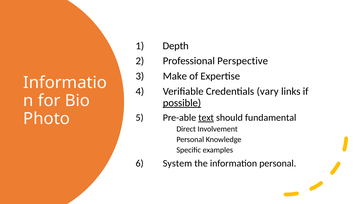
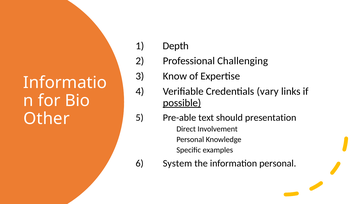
Perspective: Perspective -> Challenging (243, 61)
Make: Make -> Know (175, 76)
text underline: present -> none (206, 118)
fundamental: fundamental -> presentation (271, 118)
Photo: Photo -> Other (47, 119)
